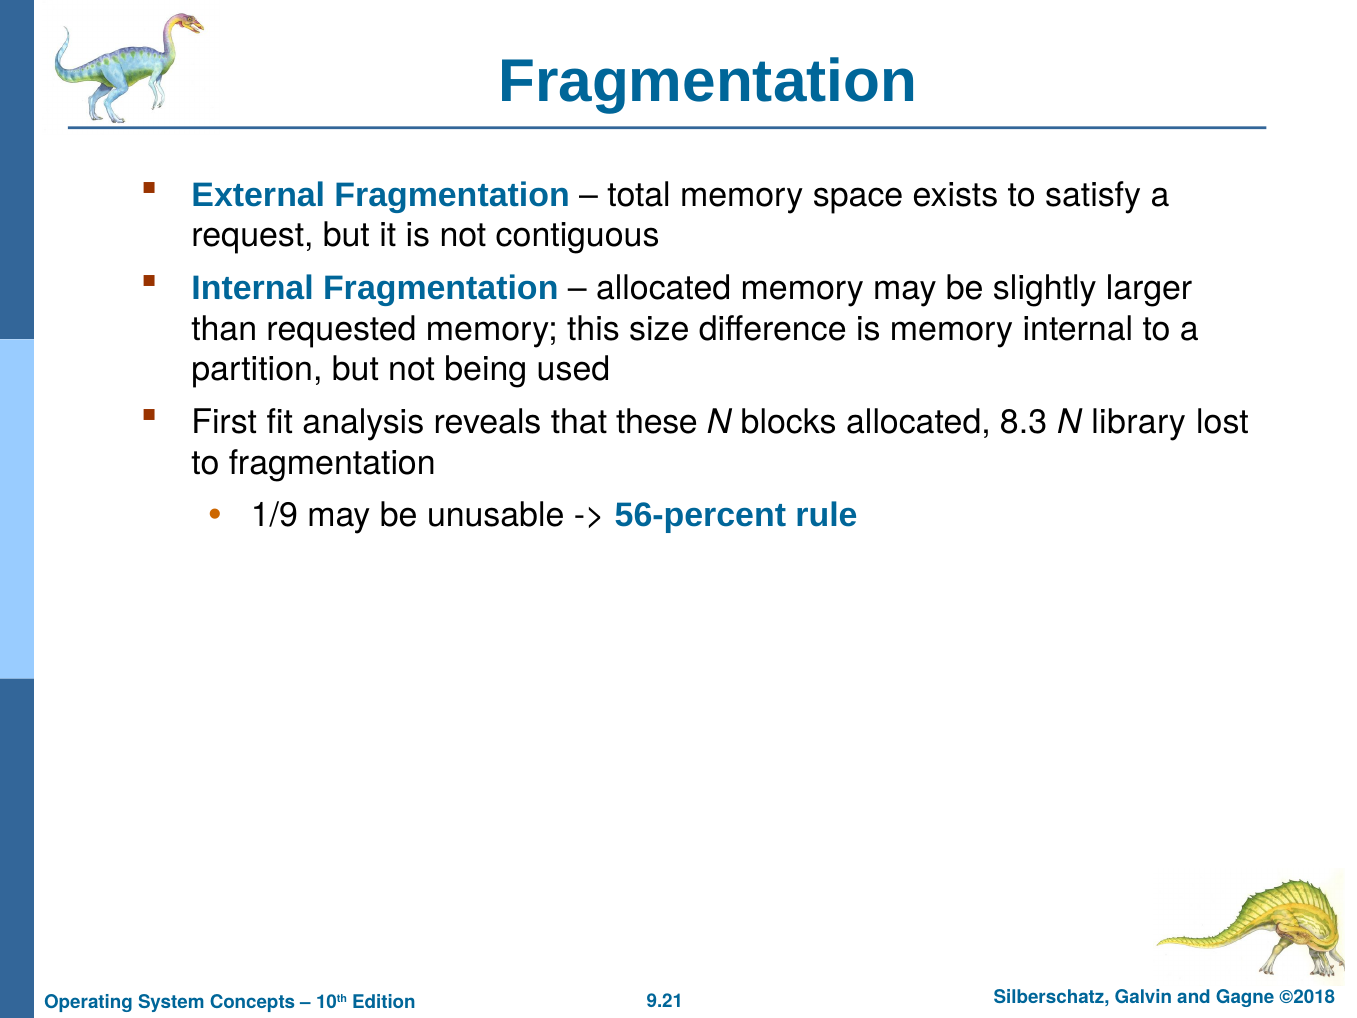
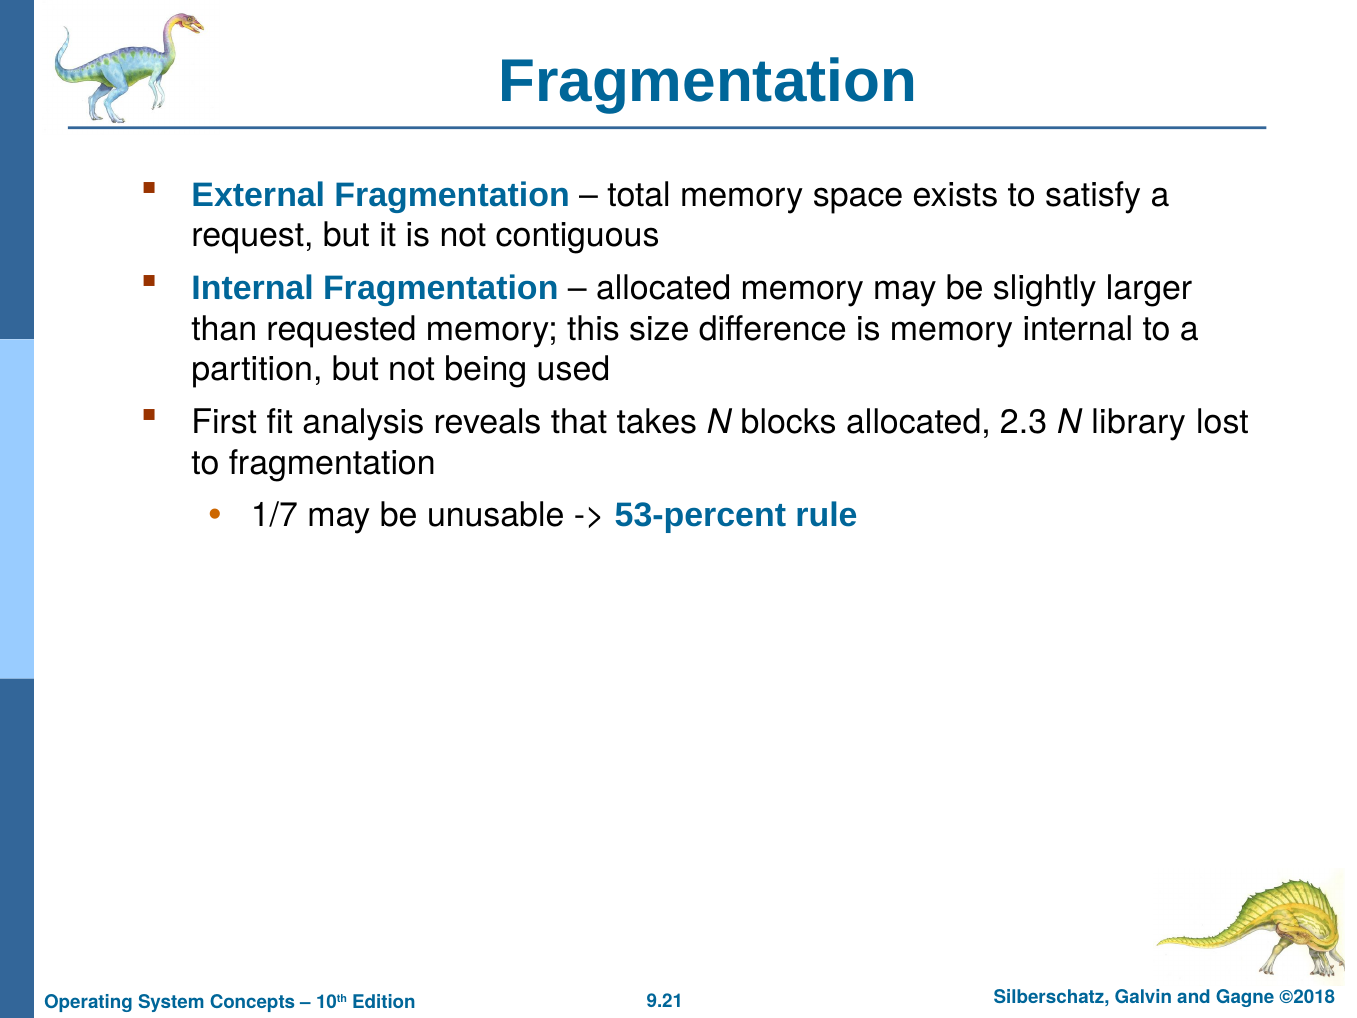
these: these -> takes (657, 422)
8.3: 8.3 -> 2.3 (1024, 422)
1/9: 1/9 -> 1/7 (274, 515)
56-percent: 56-percent -> 53-percent (700, 515)
